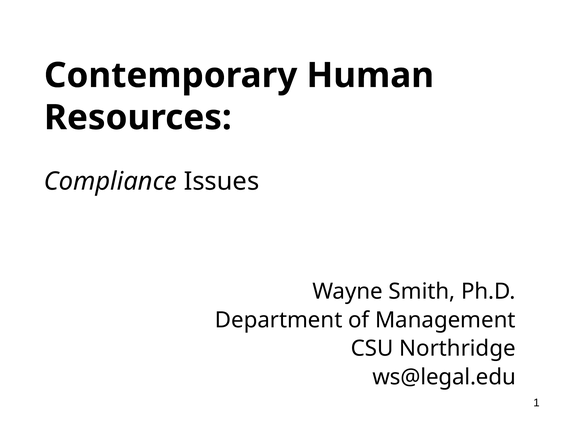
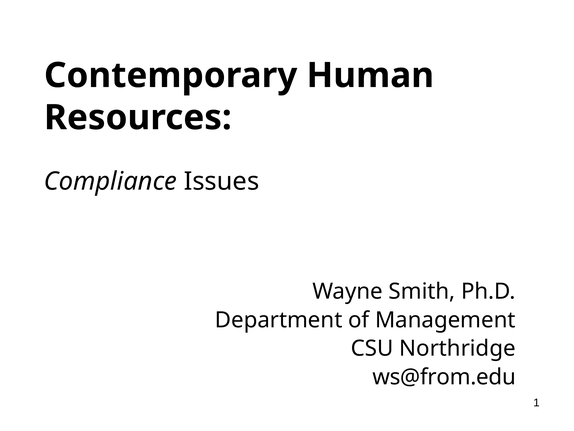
ws@legal.edu: ws@legal.edu -> ws@from.edu (444, 377)
